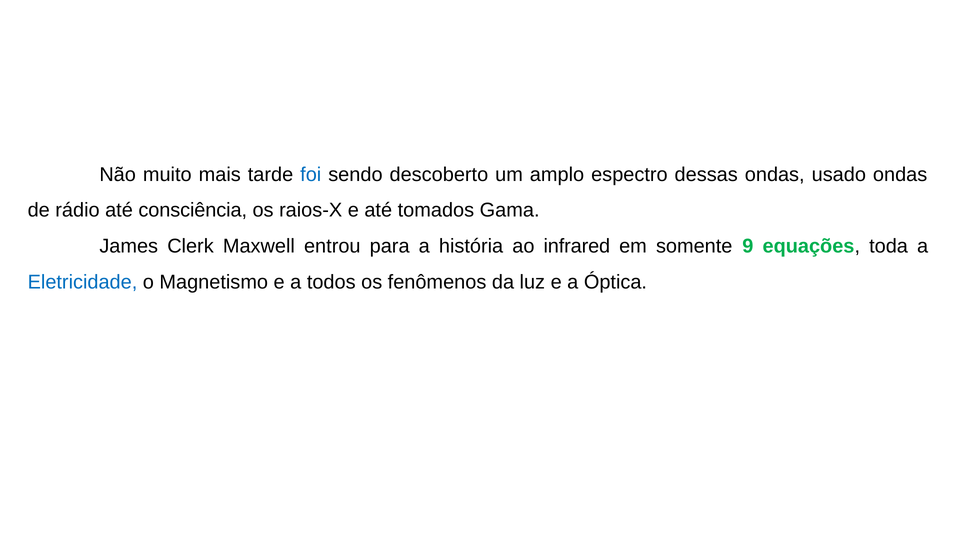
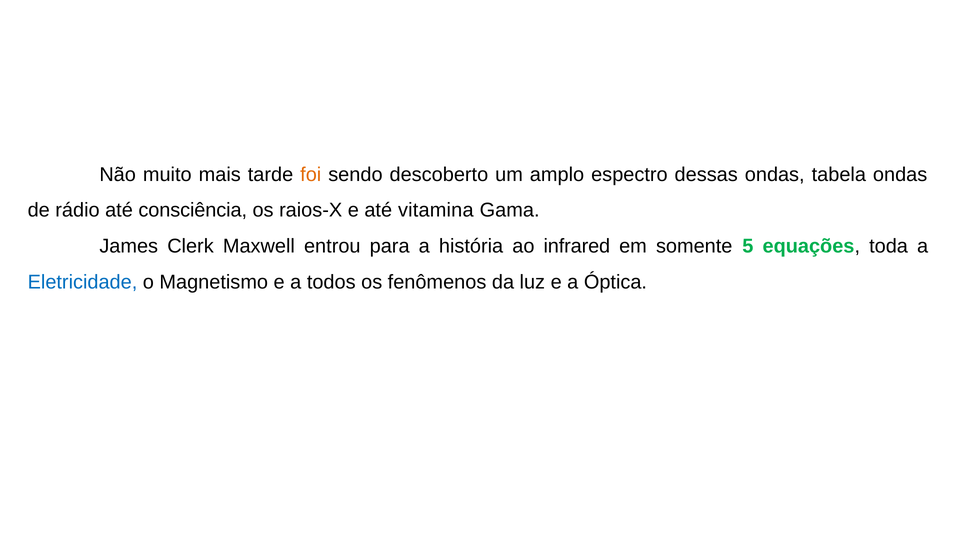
foi colour: blue -> orange (311, 174)
usado: usado -> tabela (839, 174)
tomados: tomados -> vitamina (436, 210)
9: 9 -> 5 (748, 246)
